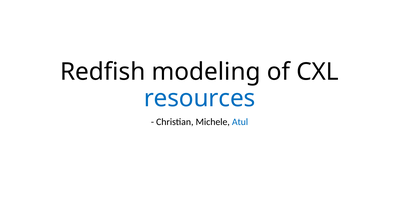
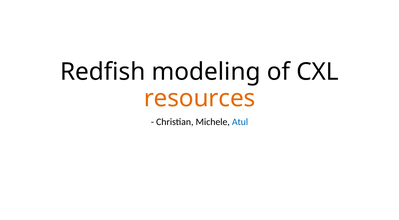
resources colour: blue -> orange (200, 98)
